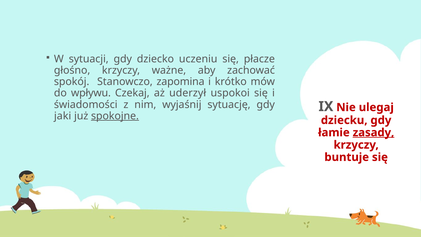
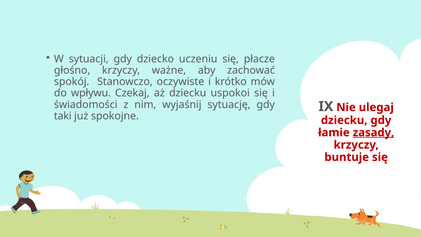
zapomina: zapomina -> oczywiste (180, 82)
aż uderzył: uderzył -> dziecku (188, 93)
jaki: jaki -> taki (63, 116)
spokojne underline: present -> none (115, 116)
